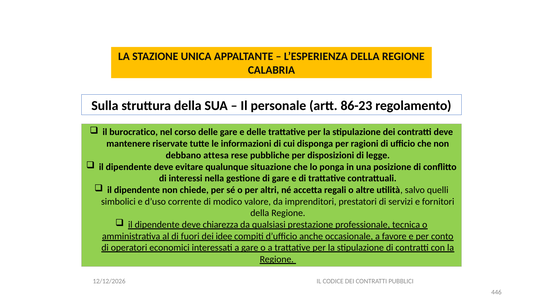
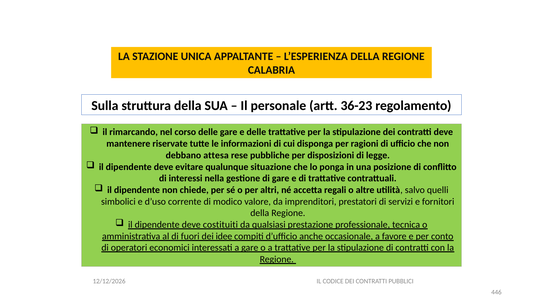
86-23: 86-23 -> 36-23 (356, 106)
burocratico: burocratico -> rimarcando (134, 132)
chiarezza: chiarezza -> costituiti (220, 224)
